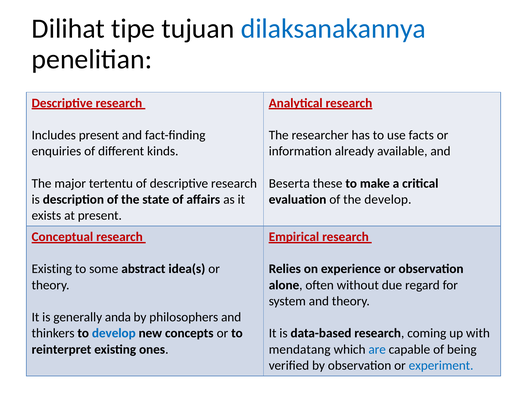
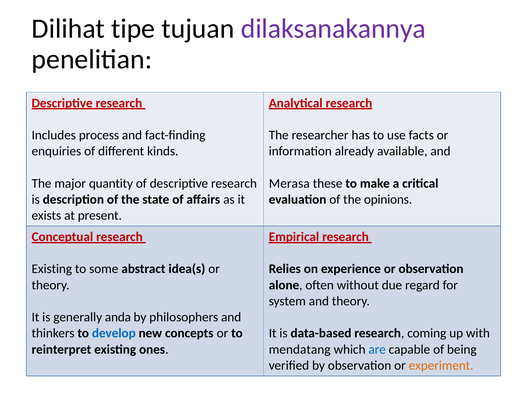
dilaksanakannya colour: blue -> purple (333, 29)
Includes present: present -> process (99, 135)
tertentu: tertentu -> quantity (111, 183)
Beserta: Beserta -> Merasa (289, 183)
the develop: develop -> opinions (388, 200)
experiment colour: blue -> orange (441, 366)
